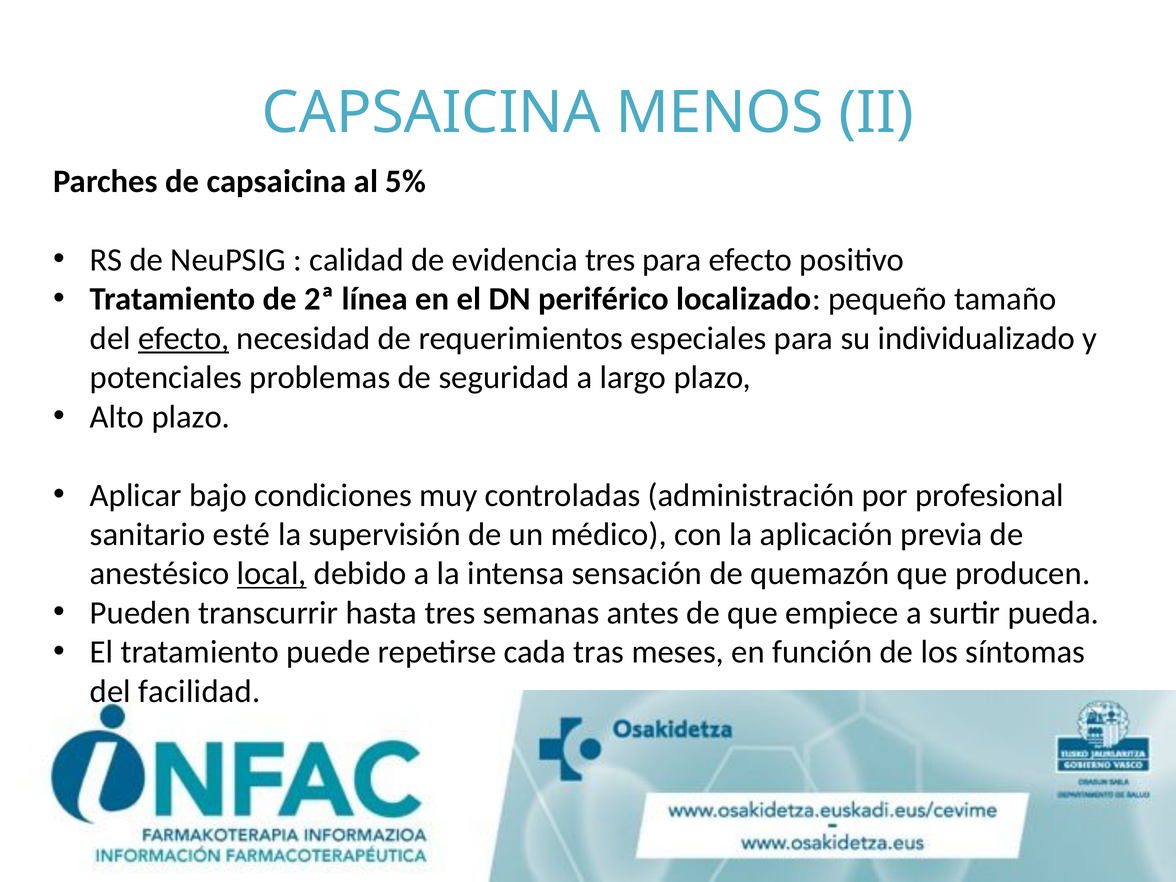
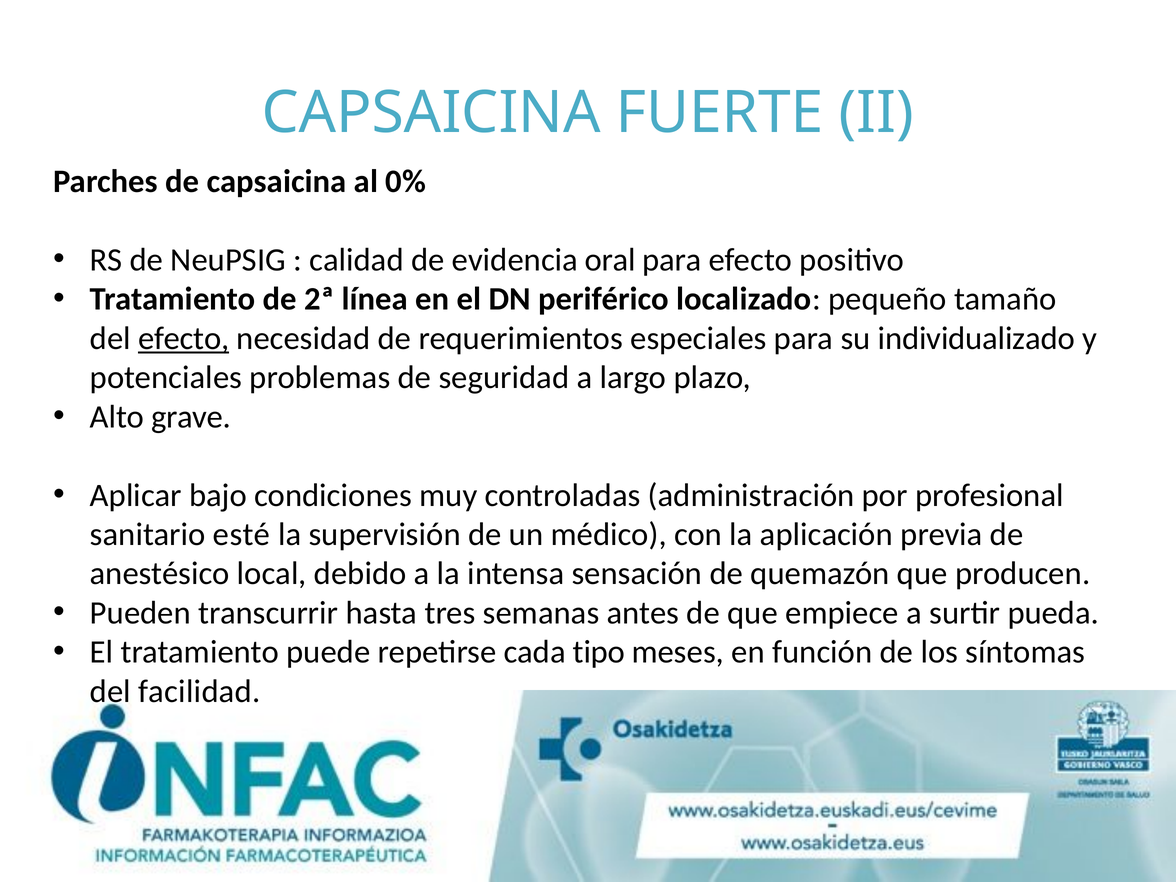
MENOS: MENOS -> FUERTE (720, 113)
5%: 5% -> 0% (406, 182)
evidencia tres: tres -> oral (610, 260)
Alto plazo: plazo -> grave (191, 417)
local underline: present -> none (272, 574)
tras: tras -> tipo (599, 652)
